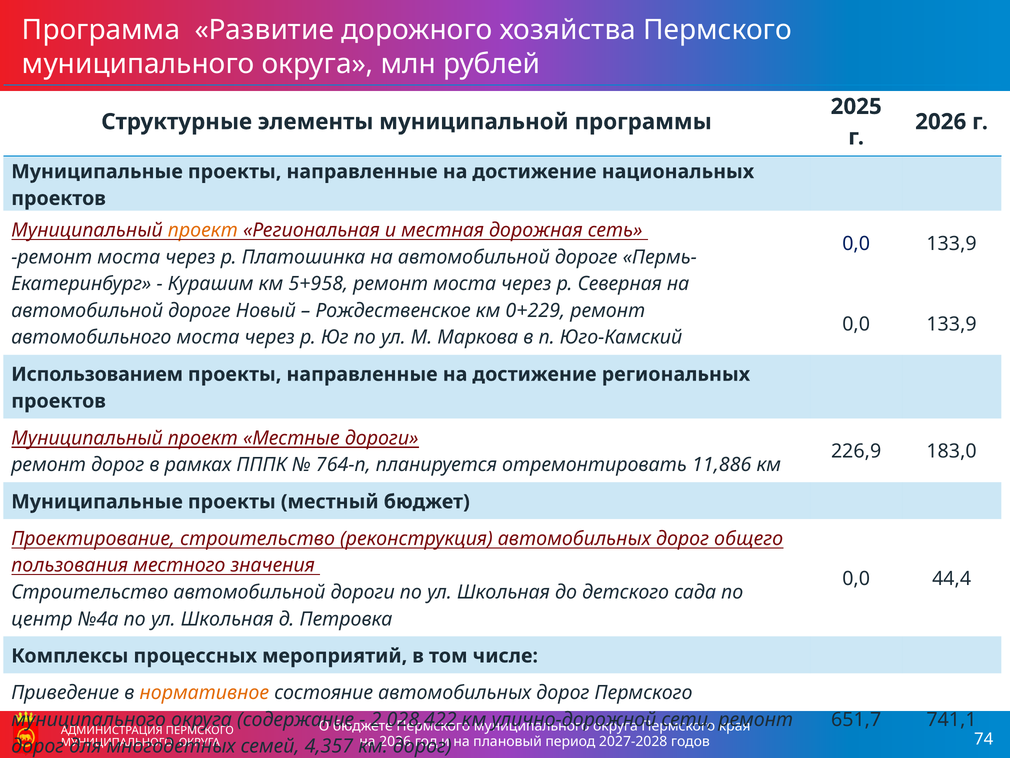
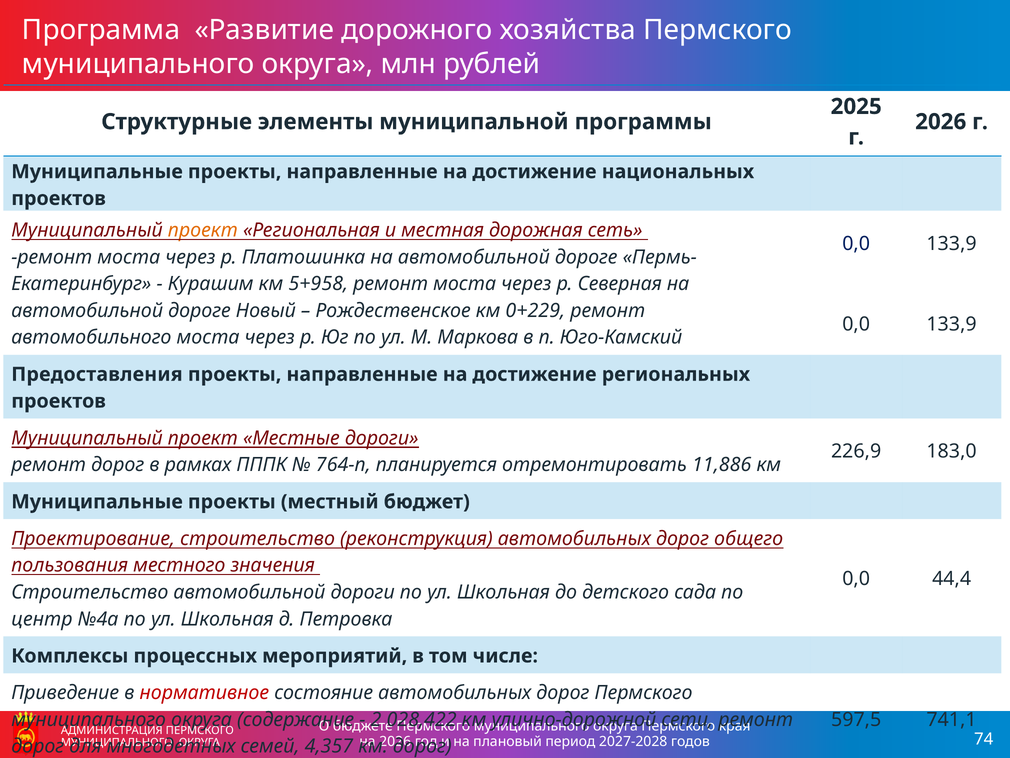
Использованием: Использованием -> Предоставления (97, 374)
нормативное colour: orange -> red (204, 692)
651,7: 651,7 -> 597,5 (856, 719)
